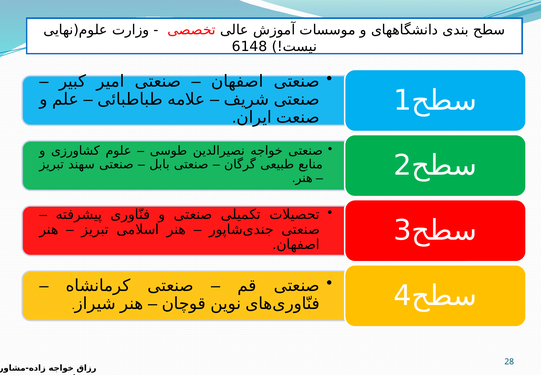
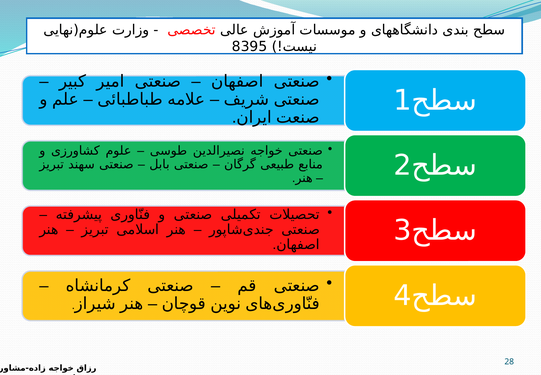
6148: 6148 -> 8395 (250, 46)
